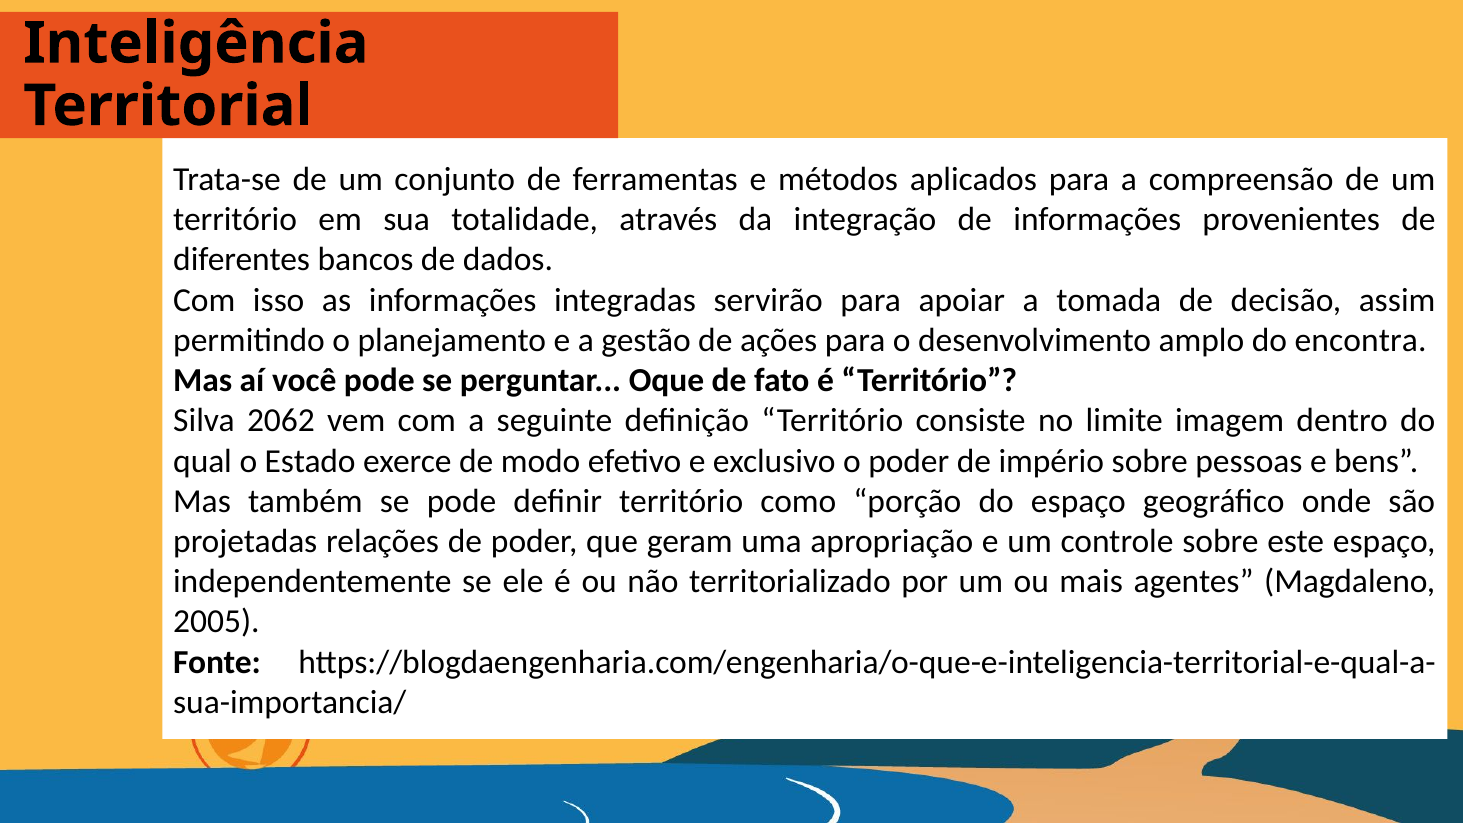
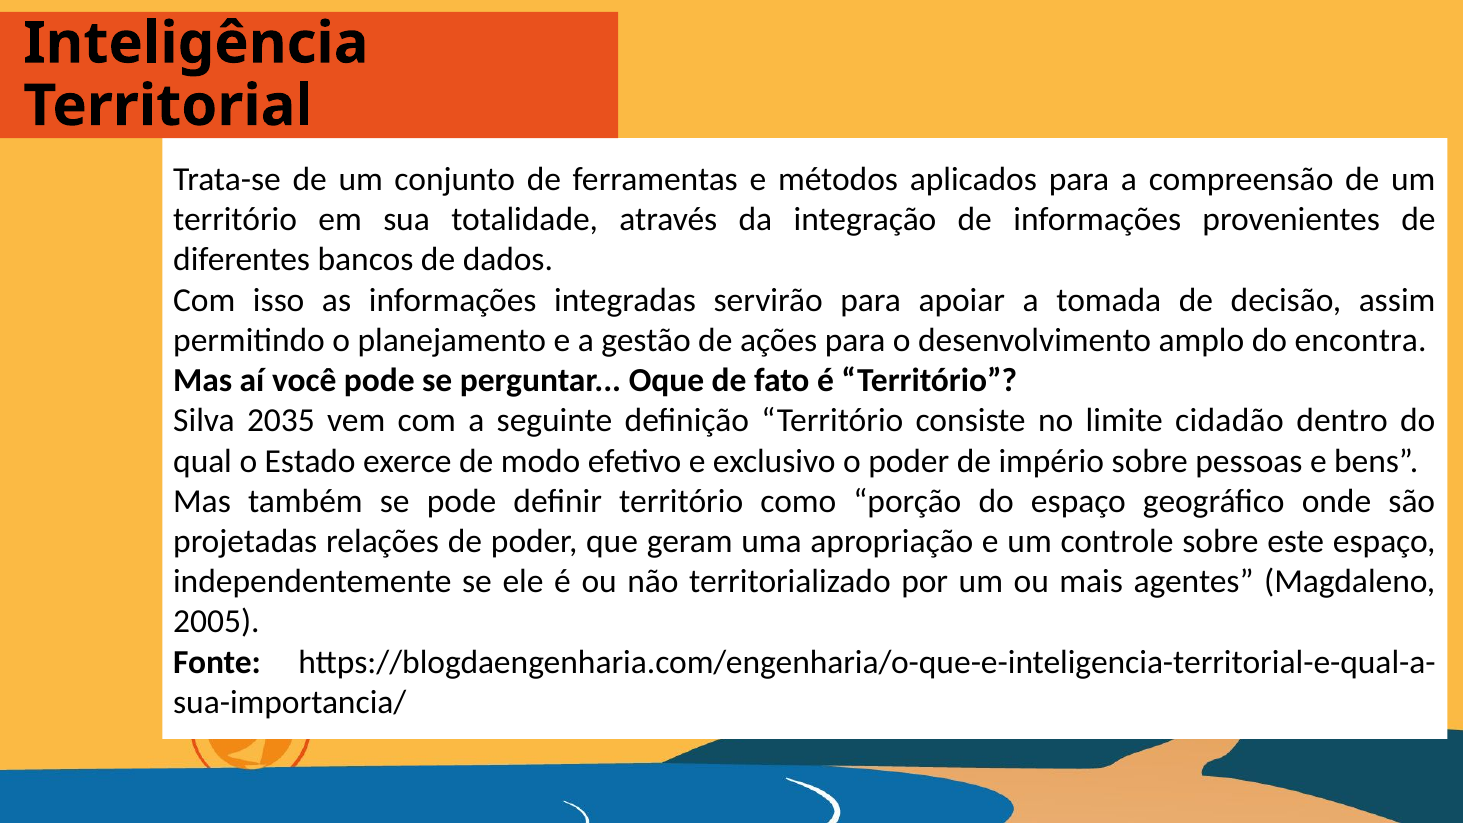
2062: 2062 -> 2035 (281, 421)
imagem: imagem -> cidadão (1229, 421)
